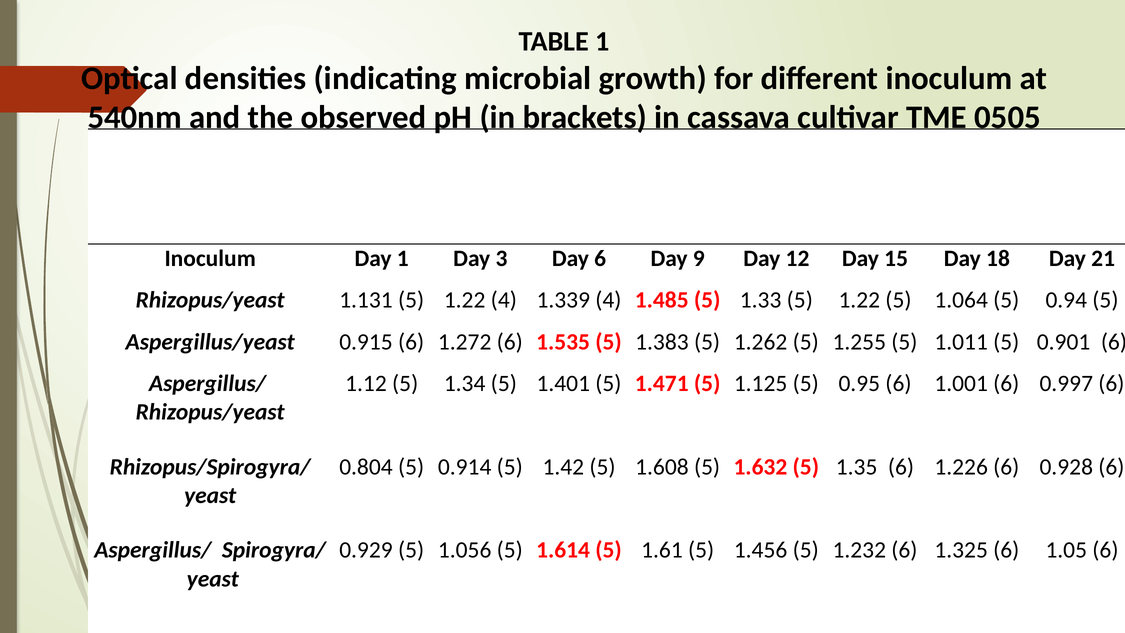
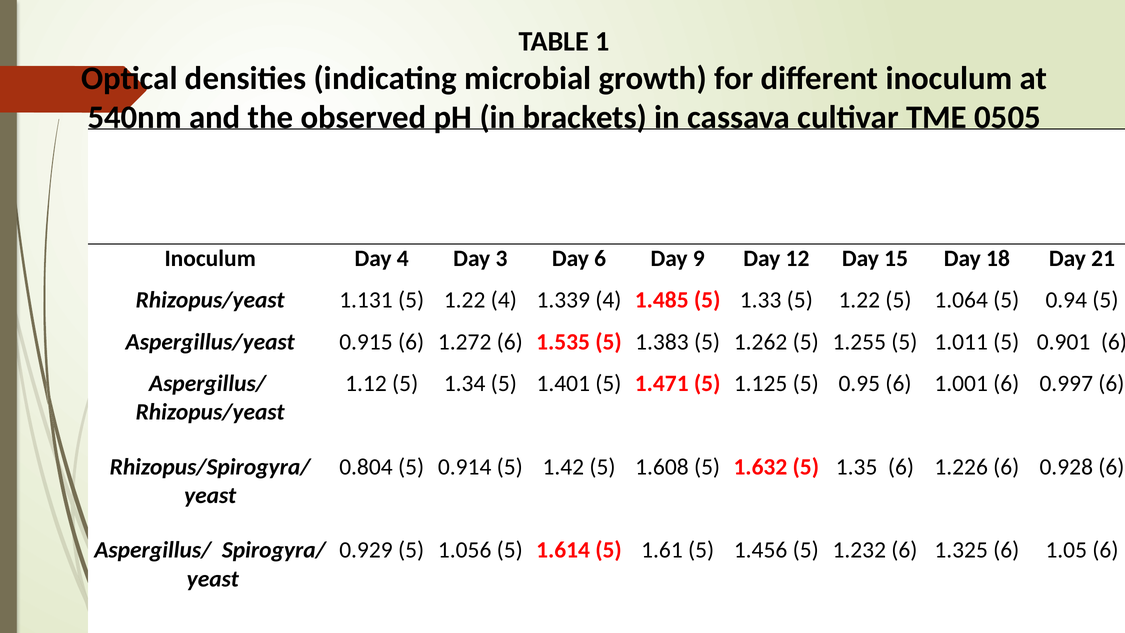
Day 1: 1 -> 4 (403, 259)
